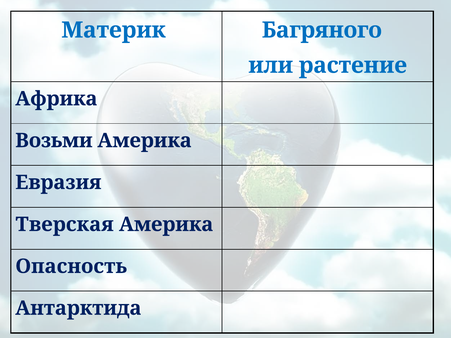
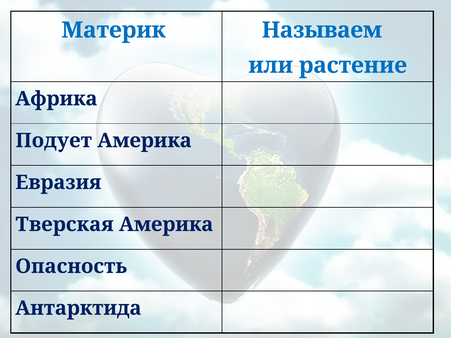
Багряного: Багряного -> Называем (322, 30)
Возьми: Возьми -> Подует (54, 141)
